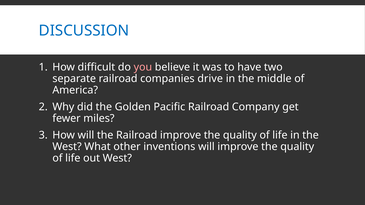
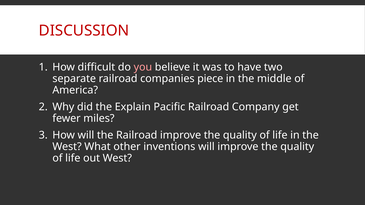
DISCUSSION colour: blue -> red (84, 31)
drive: drive -> piece (210, 79)
Golden: Golden -> Explain (133, 107)
